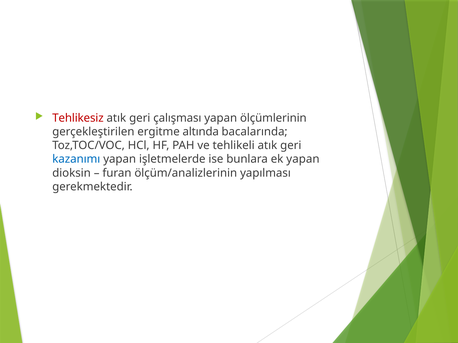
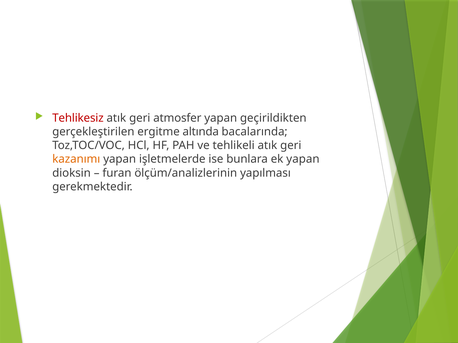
çalışması: çalışması -> atmosfer (177, 118)
ölçümlerinin: ölçümlerinin -> geçirildikten (273, 118)
kazanımı colour: blue -> orange (76, 159)
